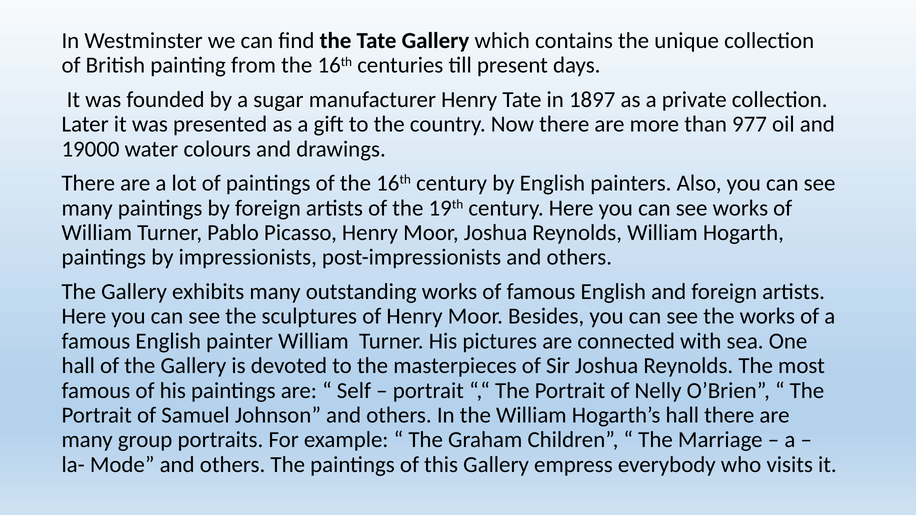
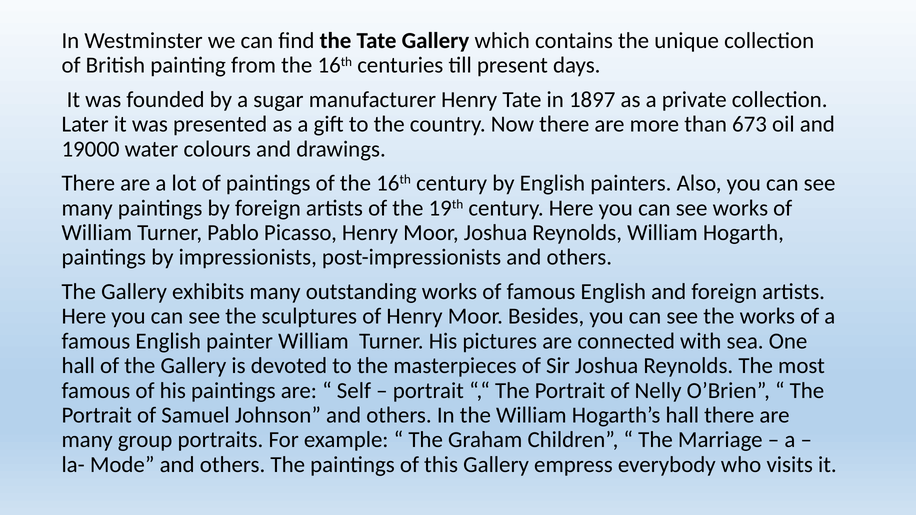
977: 977 -> 673 (750, 124)
